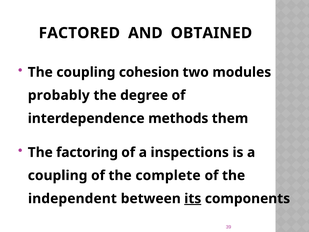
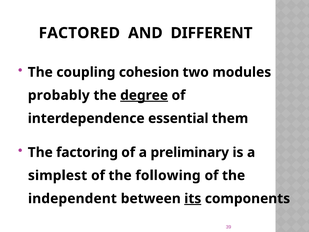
OBTAINED: OBTAINED -> DIFFERENT (212, 33)
degree underline: none -> present (144, 95)
methods: methods -> essential (178, 118)
inspections: inspections -> preliminary (190, 152)
coupling: coupling -> simplest (58, 175)
complete: complete -> following (168, 175)
